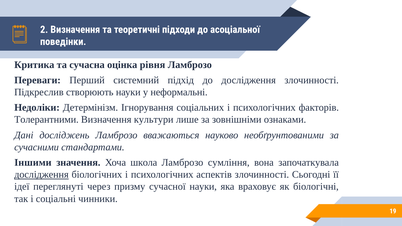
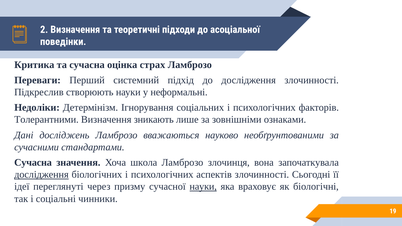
рівня: рівня -> страх (152, 65)
культури: культури -> зникають (154, 120)
Іншими: Іншими -> Сучасна (33, 163)
сумління: сумління -> злочинця (229, 163)
науки underline: none -> present (203, 187)
